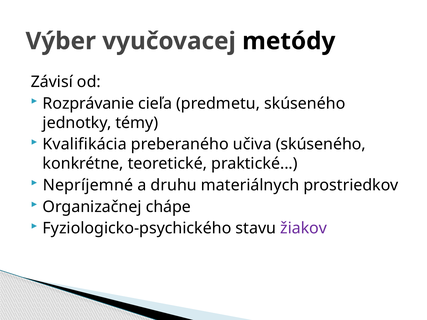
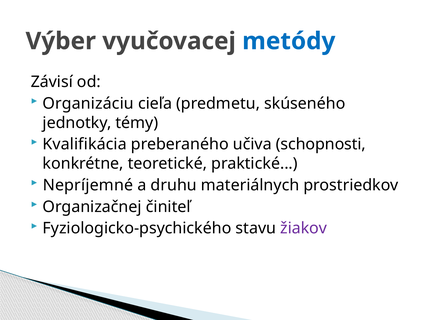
metódy colour: black -> blue (289, 41)
Rozprávanie: Rozprávanie -> Organizáciu (88, 104)
učiva skúseného: skúseného -> schopnosti (321, 144)
chápe: chápe -> činiteľ (168, 207)
